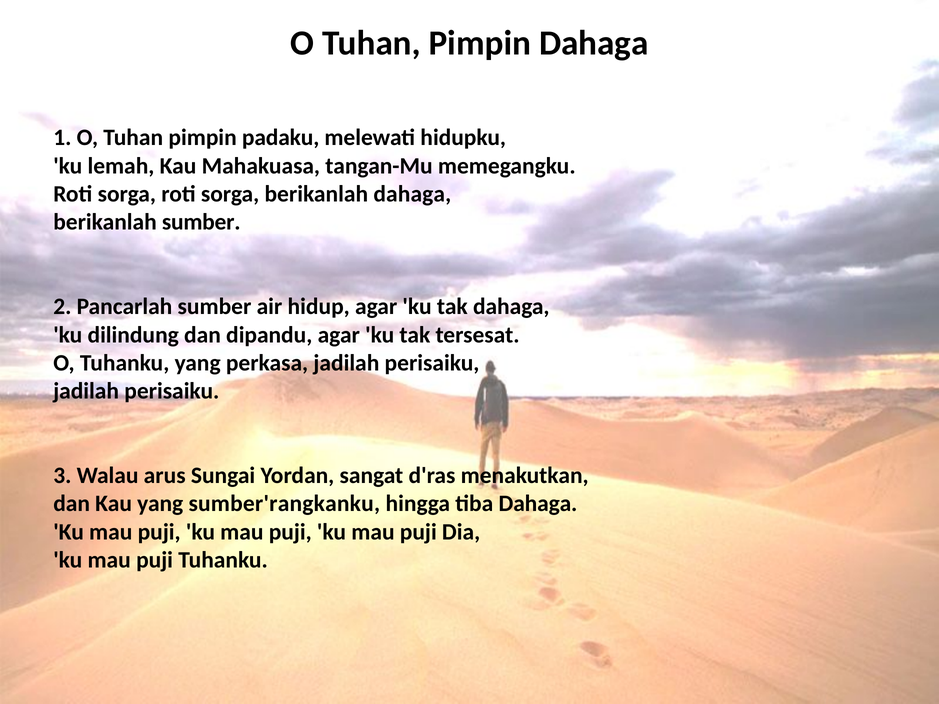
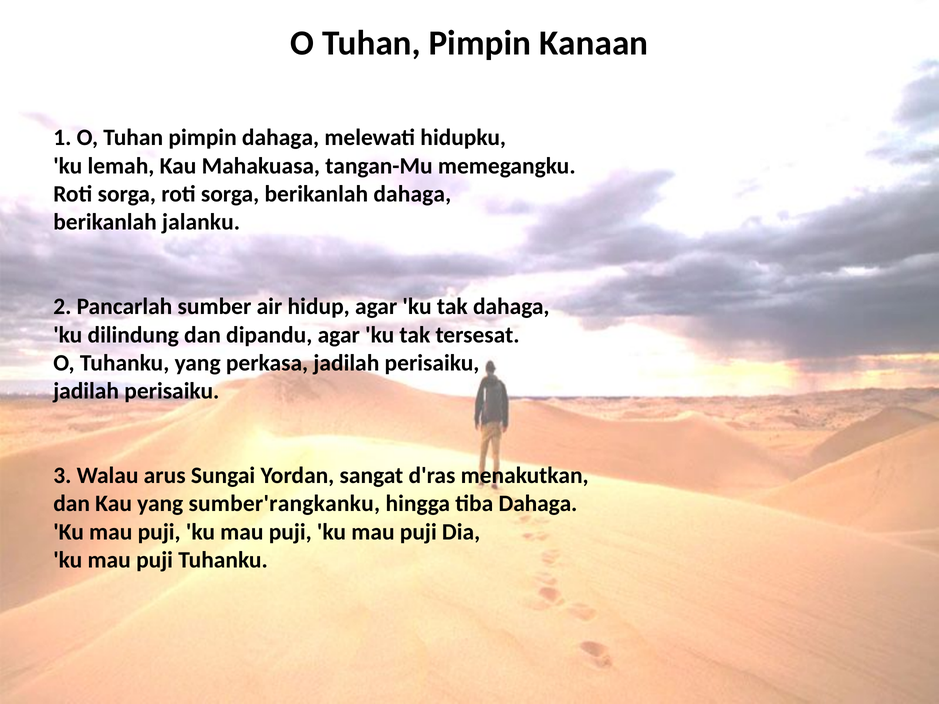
Pimpin Dahaga: Dahaga -> Kanaan (594, 43)
pimpin padaku: padaku -> dahaga (281, 138)
berikanlah sumber: sumber -> jalanku (201, 222)
